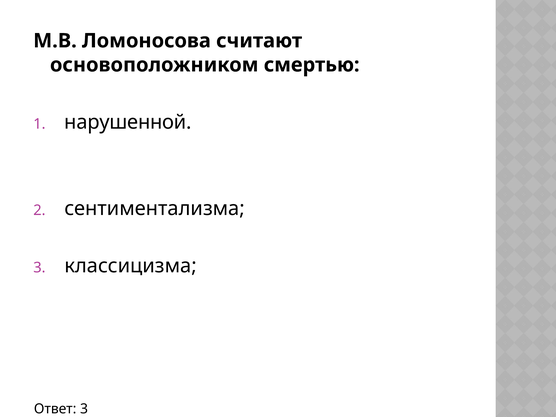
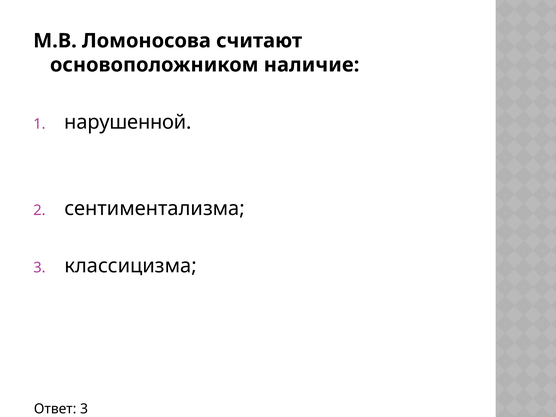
смертью: смертью -> наличие (312, 65)
